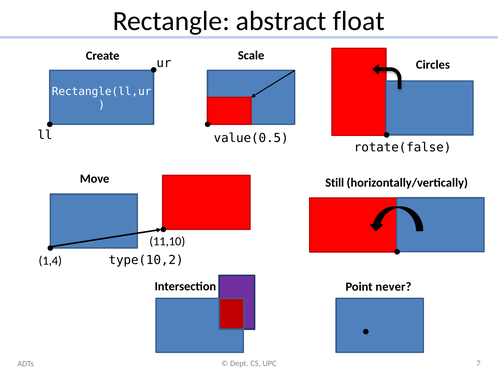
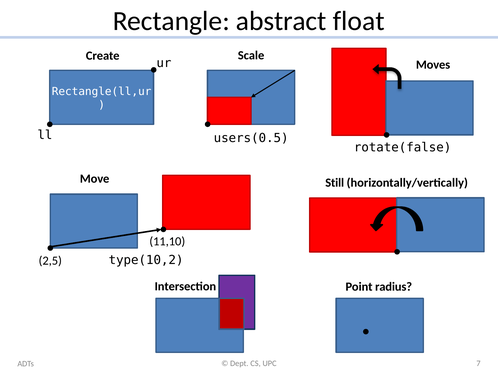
Circles: Circles -> Moves (433, 65)
value(0.5: value(0.5 -> users(0.5 (251, 138)
1,4: 1,4 -> 2,5 (50, 261)
never: never -> radius (394, 287)
